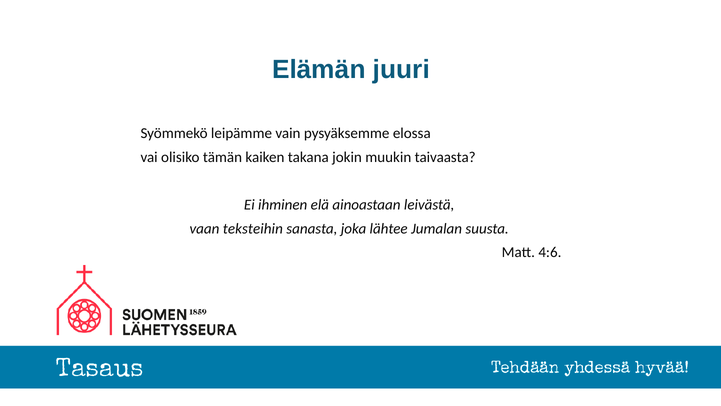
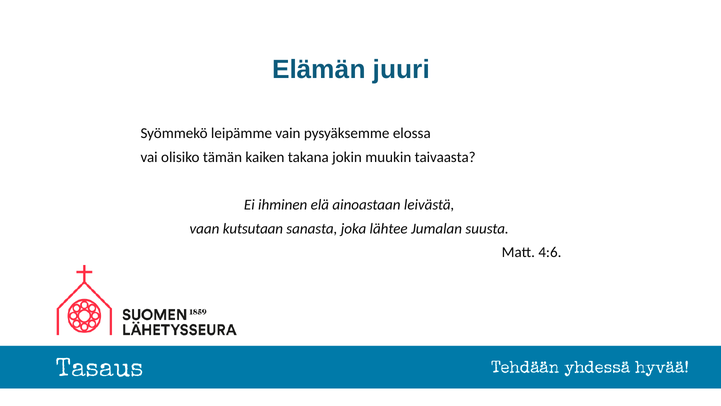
teksteihin: teksteihin -> kutsutaan (253, 228)
